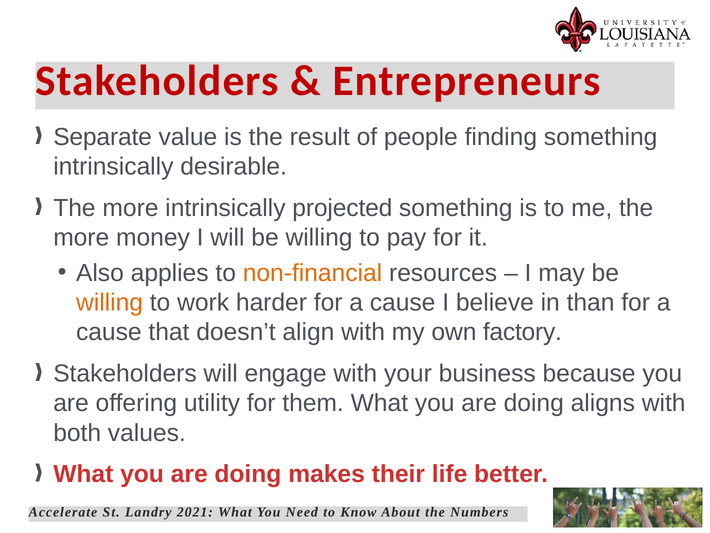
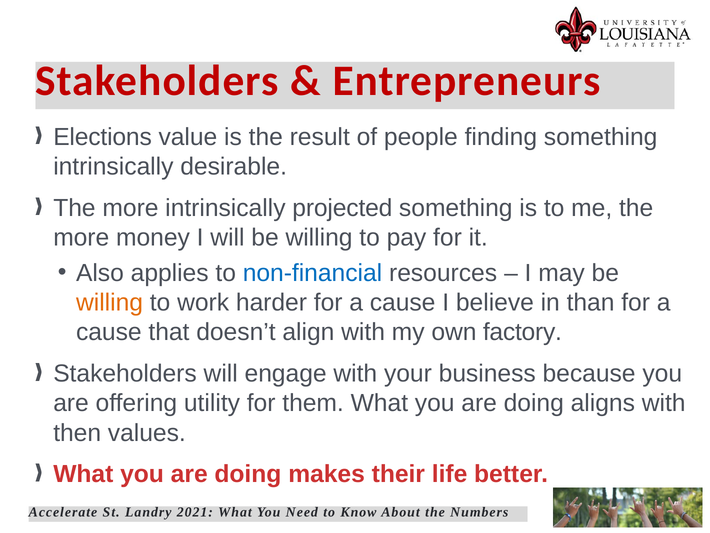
Separate: Separate -> Elections (103, 137)
non-financial colour: orange -> blue (312, 273)
both: both -> then (77, 433)
